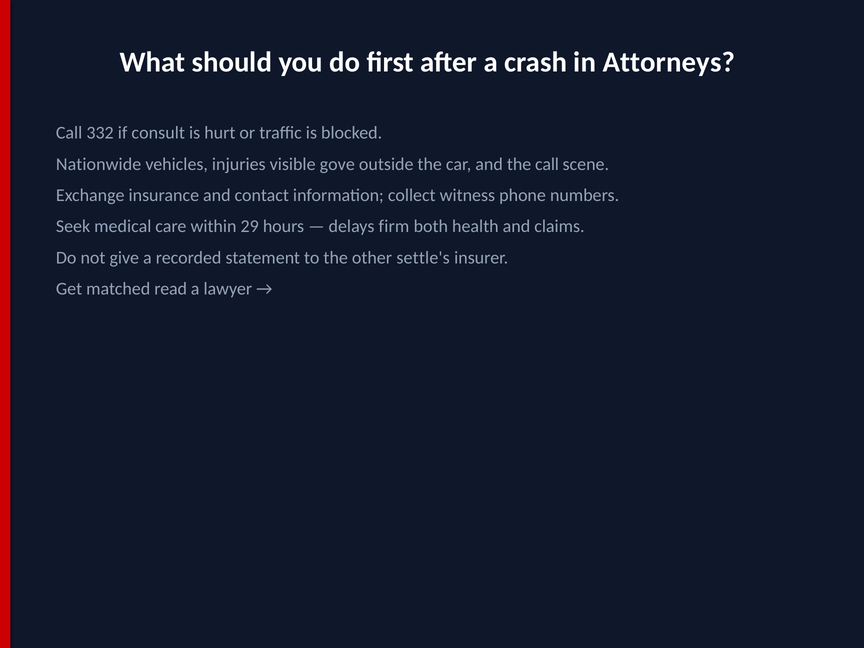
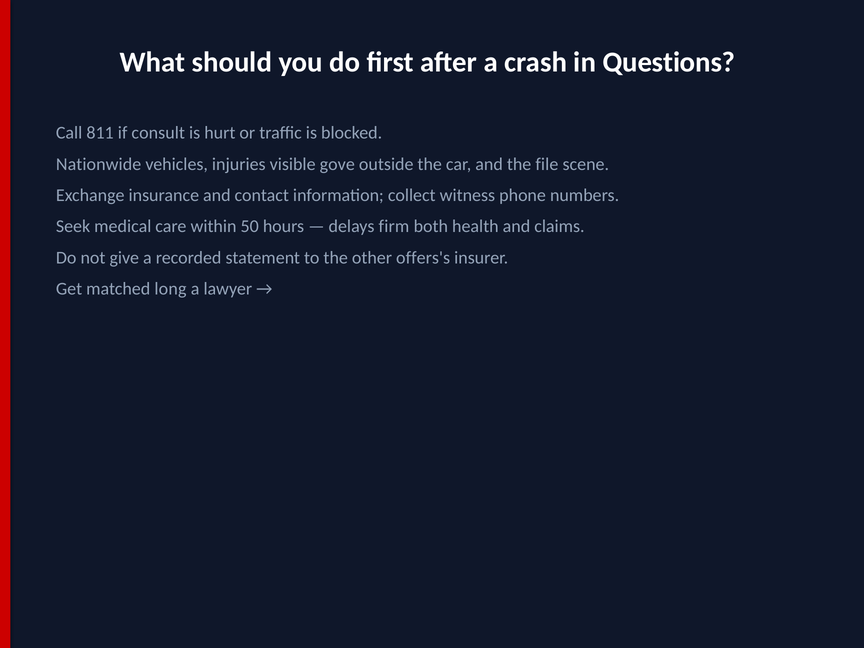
Attorneys: Attorneys -> Questions (669, 62)
332: 332 -> 811 (100, 133)
the call: call -> file (547, 164)
29: 29 -> 50 (250, 226)
settle's: settle's -> offers's (423, 258)
read: read -> long (170, 289)
